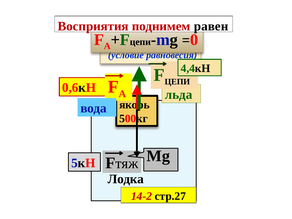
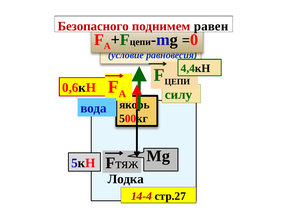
Восприятия: Восприятия -> Безопасного (93, 26)
льда: льда -> силу (179, 95)
14-2: 14-2 -> 14-4 (142, 196)
